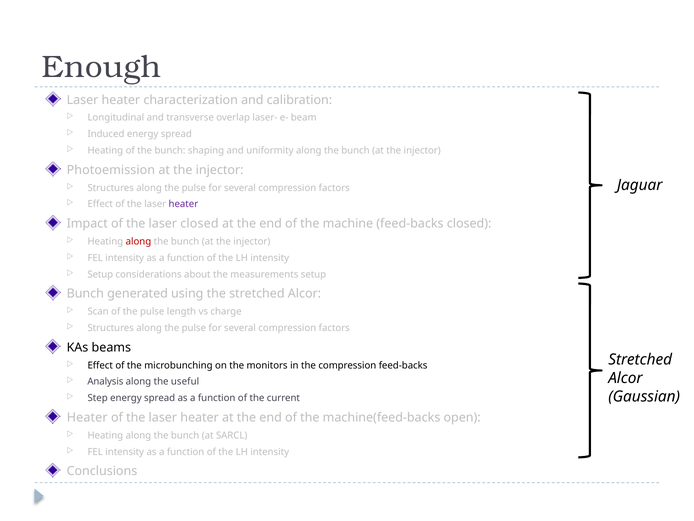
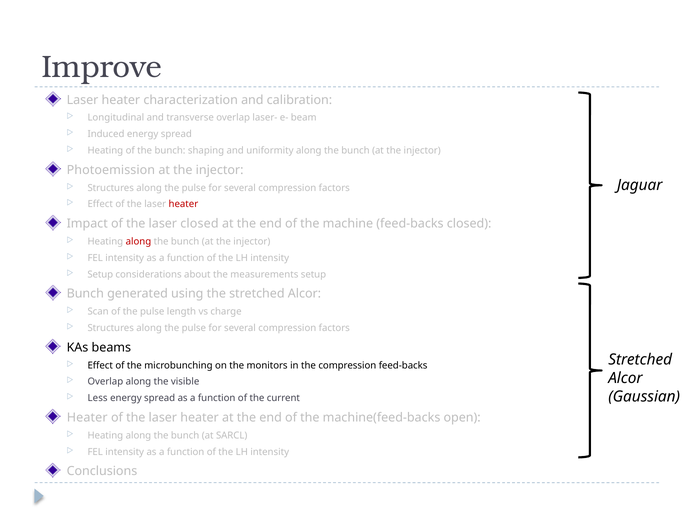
Enough: Enough -> Improve (102, 67)
heater colour: purple -> red (183, 204)
Analysis: Analysis -> Overlap (105, 381)
useful: useful -> visible (185, 381)
Step: Step -> Less (98, 398)
